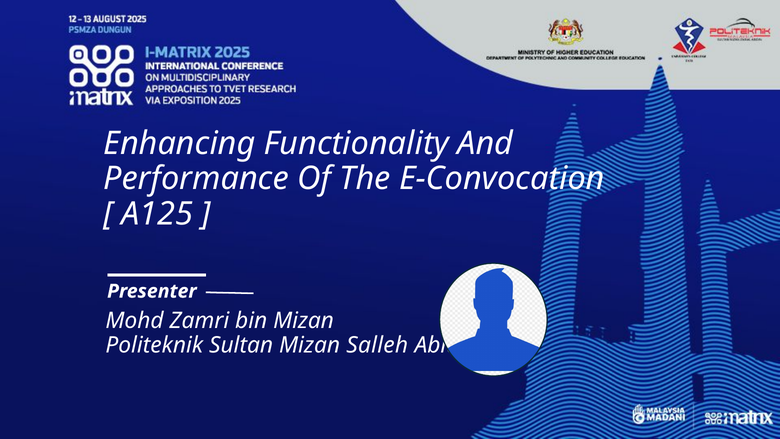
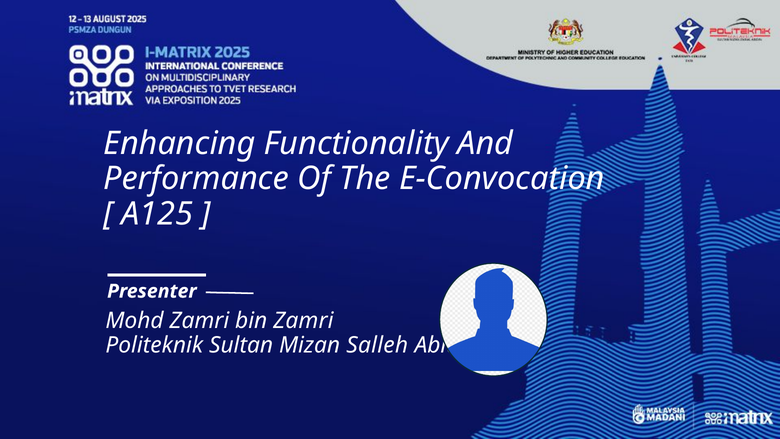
bin Mizan: Mizan -> Zamri (303, 321)
